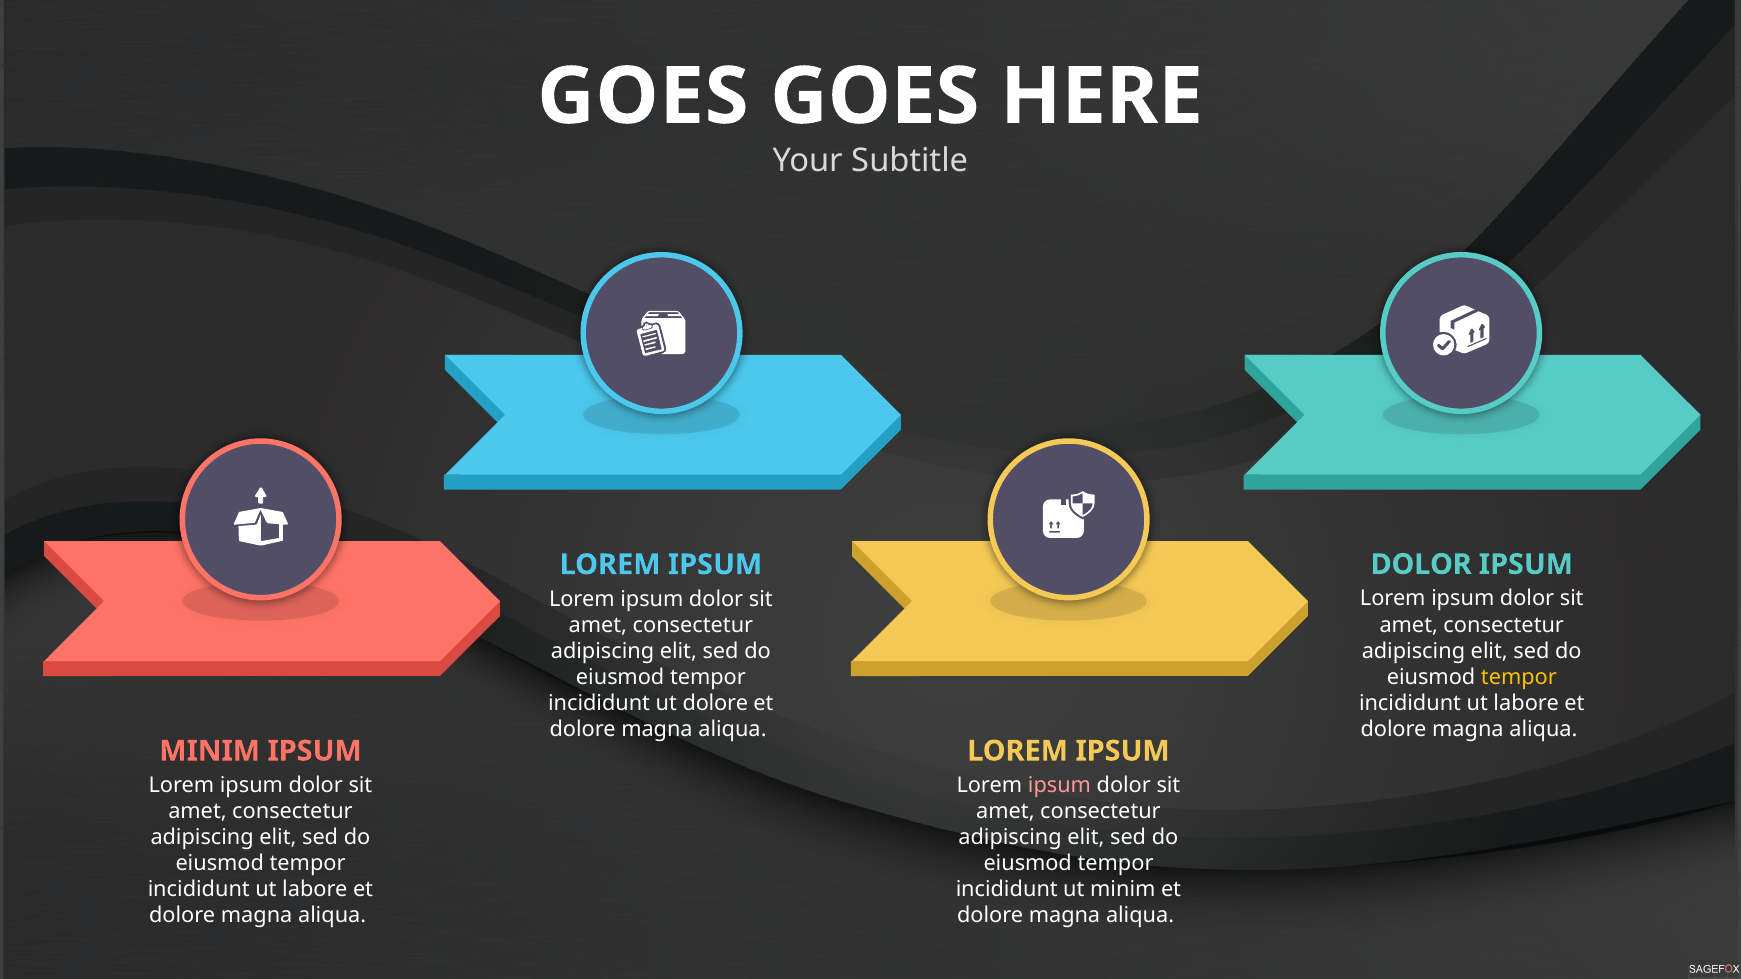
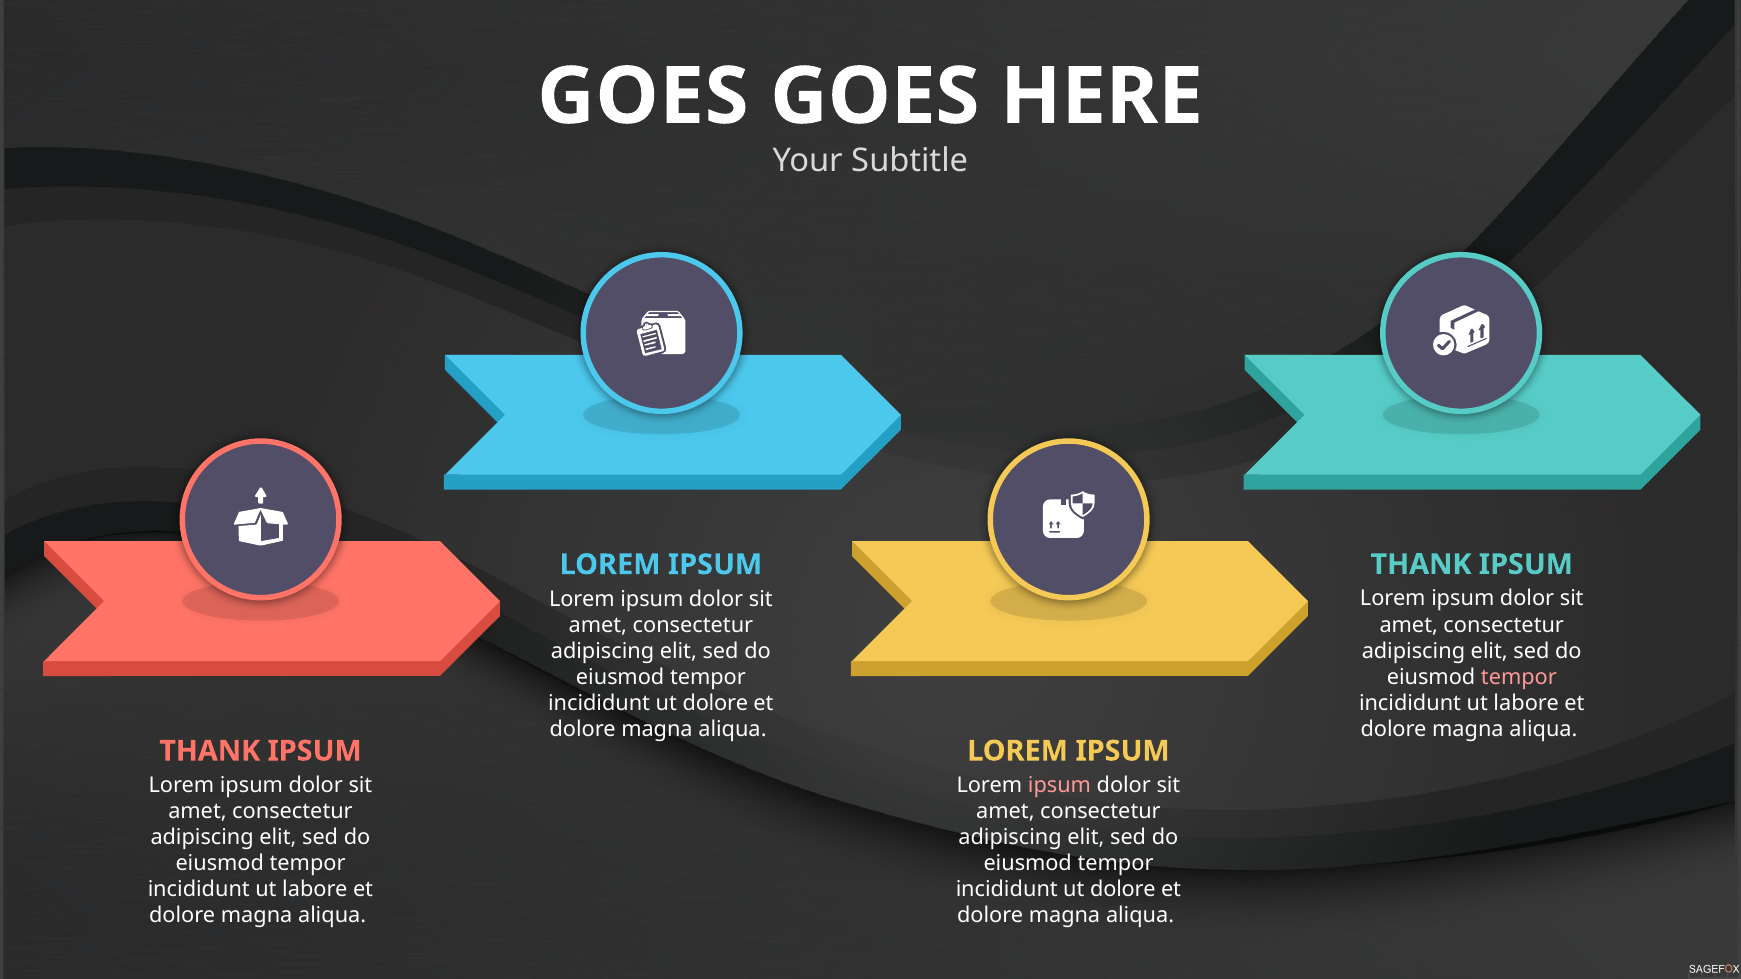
DOLOR: DOLOR -> THANK (1421, 565)
tempor colour: yellow -> pink (1519, 677)
MINIM: MINIM -> THANK (210, 751)
minim: minim -> dolore (1123, 890)
